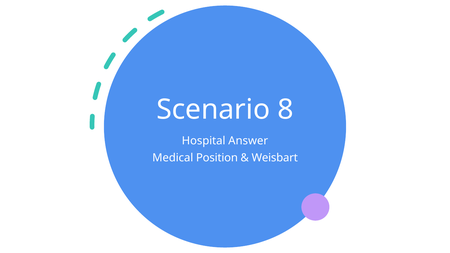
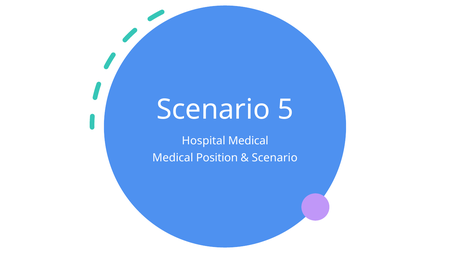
8: 8 -> 5 (286, 110)
Hospital Answer: Answer -> Medical (248, 141)
Weisbart: Weisbart -> Scenario (275, 158)
